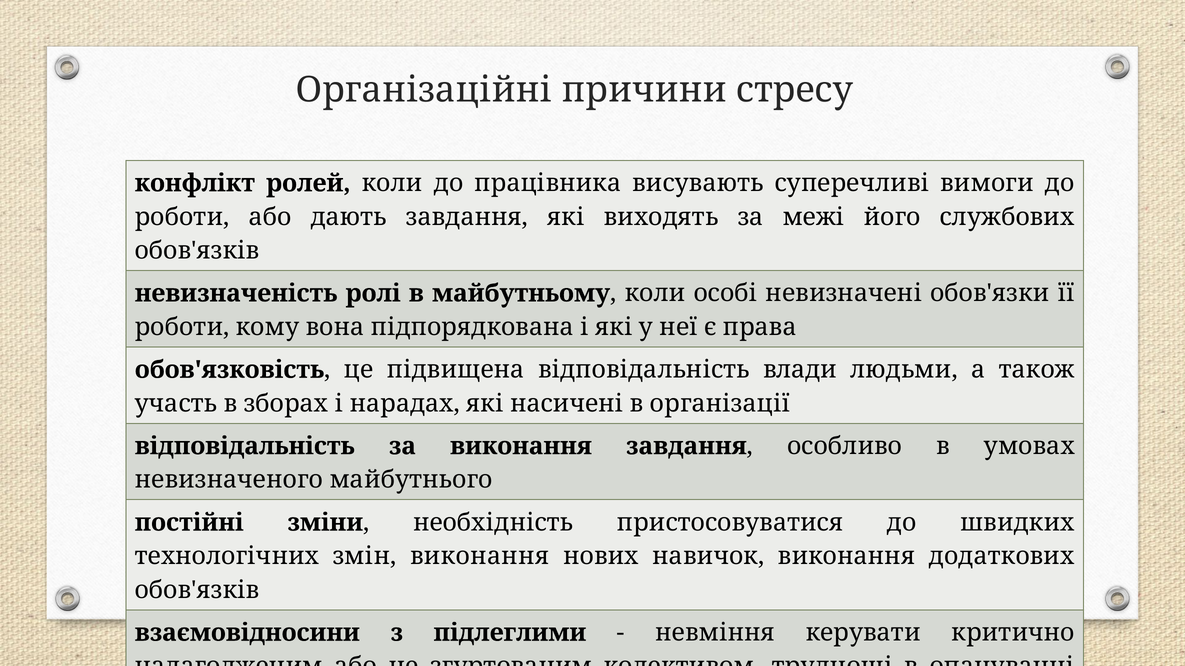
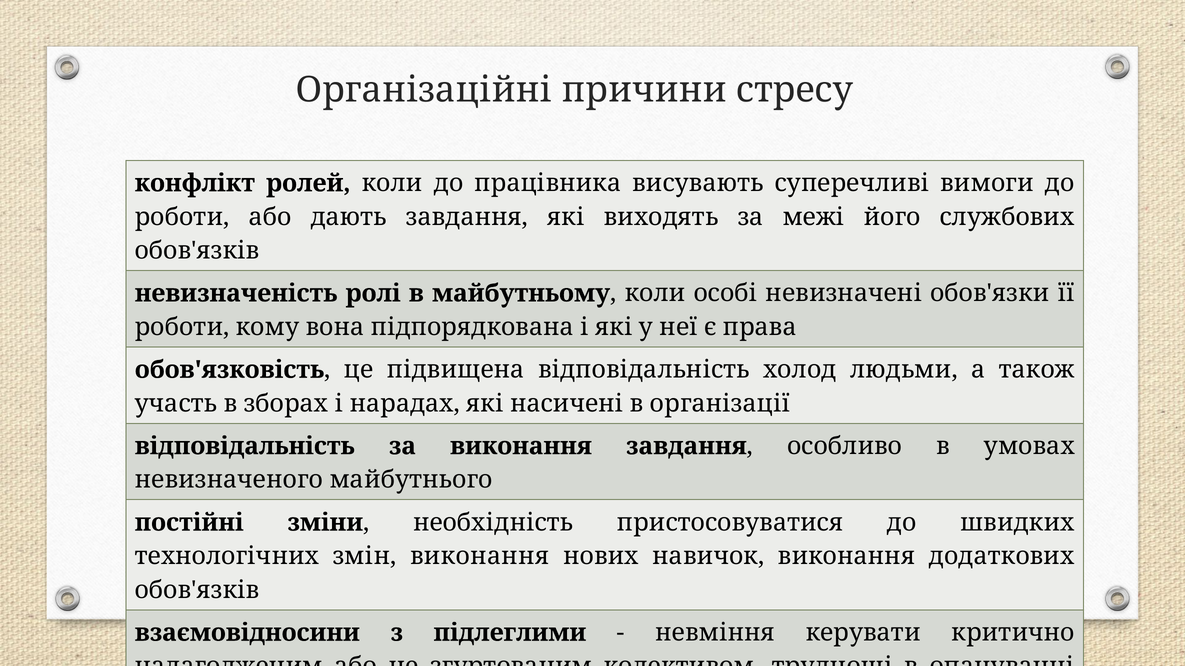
влади: влади -> холод (800, 370)
